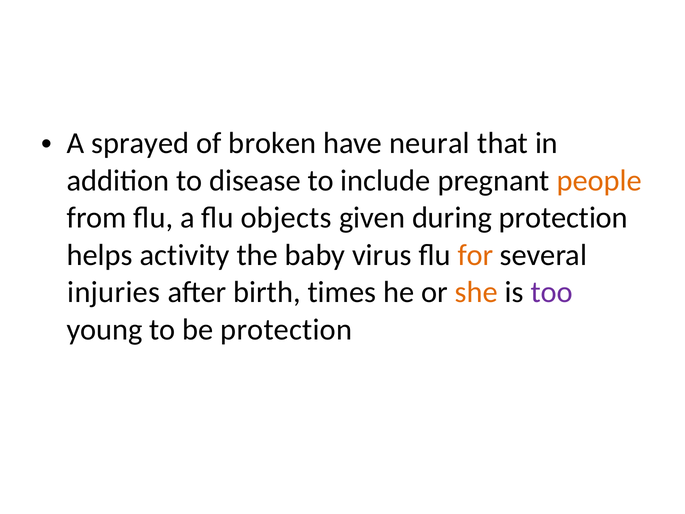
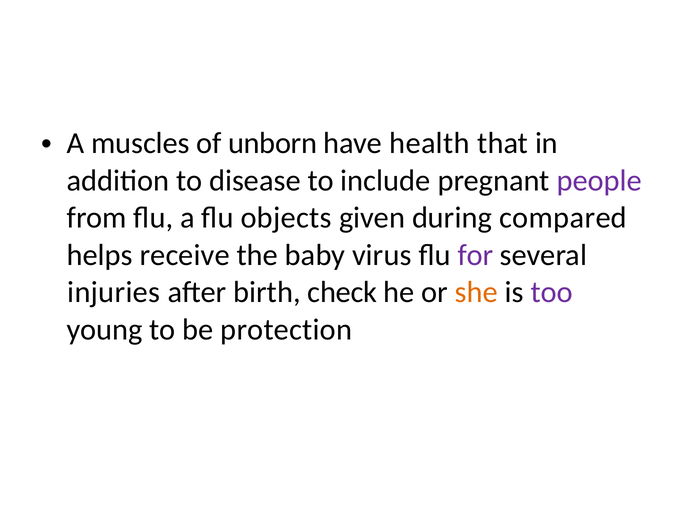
sprayed: sprayed -> muscles (140, 143)
broken: broken -> unborn (273, 143)
neural: neural -> health (430, 143)
people colour: orange -> purple (599, 180)
during protection: protection -> compared (563, 218)
activity: activity -> receive (185, 255)
for colour: orange -> purple (476, 255)
times: times -> check (342, 292)
